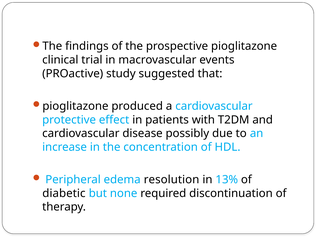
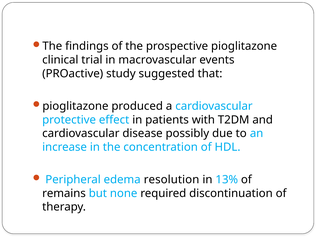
diabetic: diabetic -> remains (64, 193)
